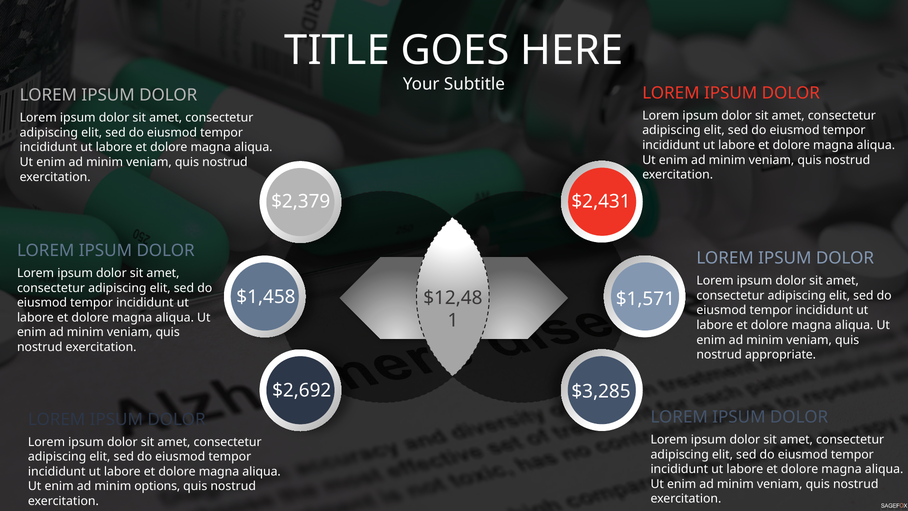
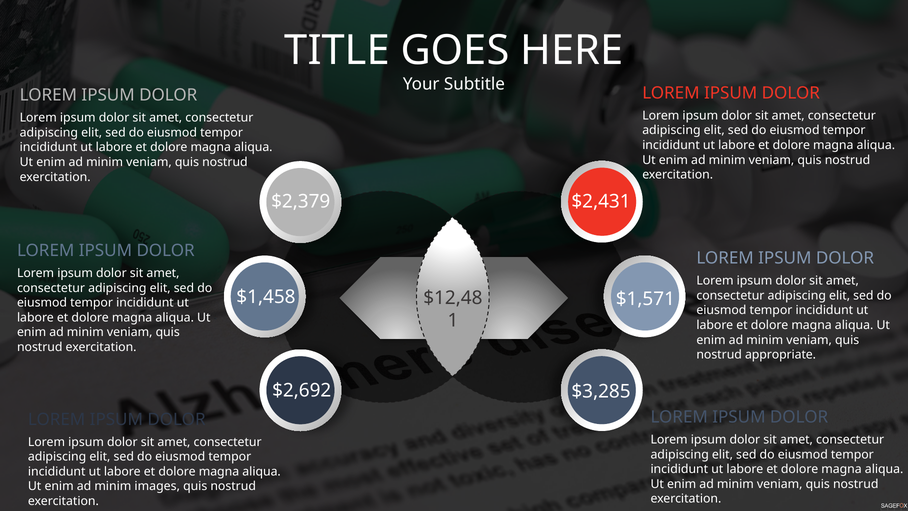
options: options -> images (157, 486)
